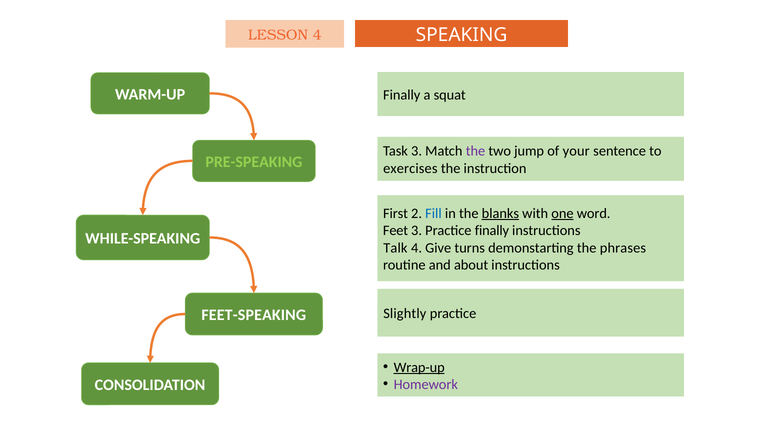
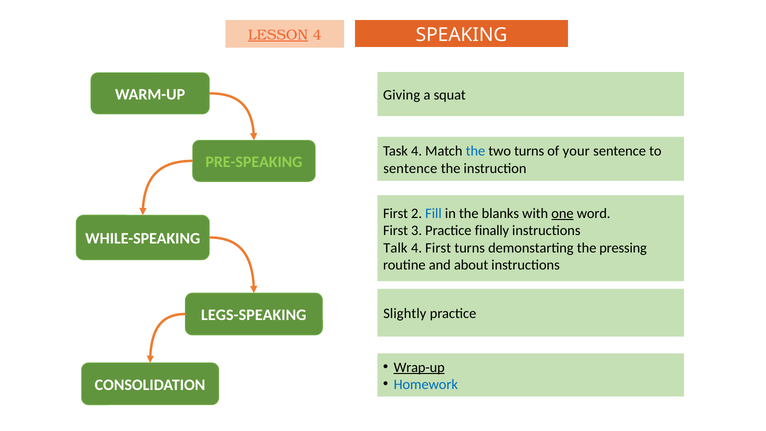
LESSON underline: none -> present (278, 35)
Finally: Finally -> Giving (402, 95)
Task 3: 3 -> 4 (417, 151)
the colour: purple -> blue (476, 151)
two jump: jump -> turns (529, 151)
exercises: exercises -> sentence (410, 168)
blanks underline: present -> none (500, 213)
Feet: Feet -> First (396, 230)
4 Give: Give -> First (438, 248)
phrases: phrases -> pressing (623, 248)
FEET-SPEAKING: FEET-SPEAKING -> LEGS-SPEAKING (254, 315)
Homework colour: purple -> blue (426, 384)
